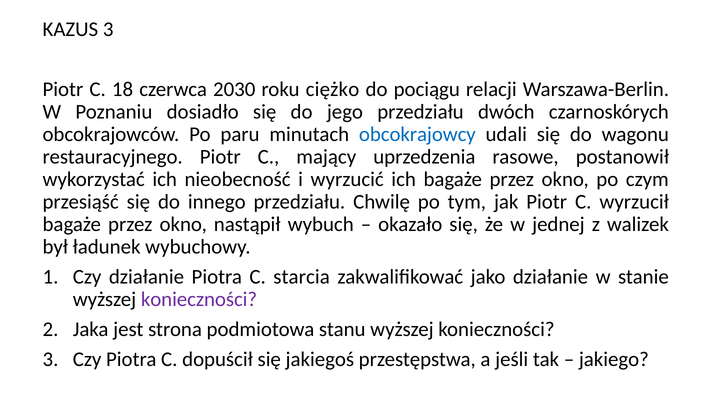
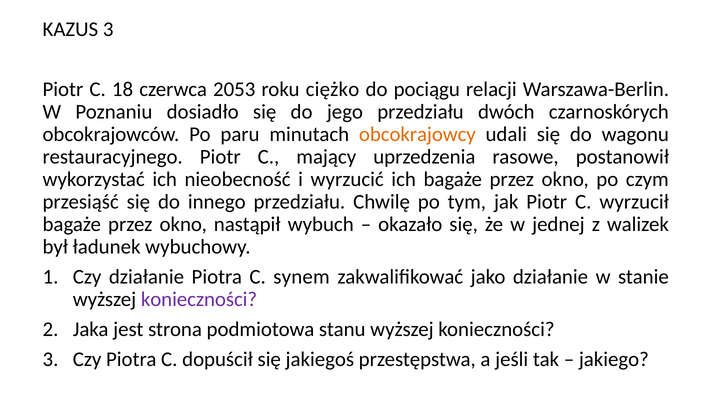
2030: 2030 -> 2053 (234, 89)
obcokrajowcy colour: blue -> orange (417, 134)
starcia: starcia -> synem (302, 277)
